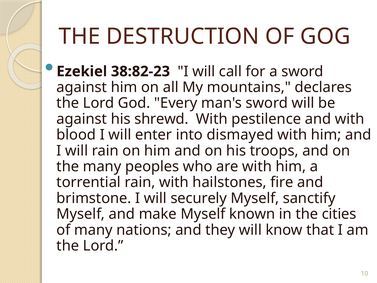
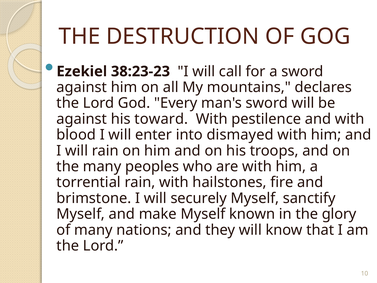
38:82-23: 38:82-23 -> 38:23-23 (140, 71)
shrewd: shrewd -> toward (161, 119)
cities: cities -> glory (339, 214)
